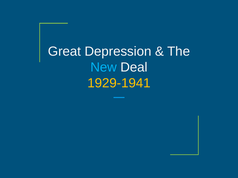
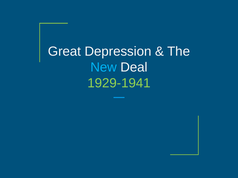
1929-1941 colour: yellow -> light green (119, 83)
